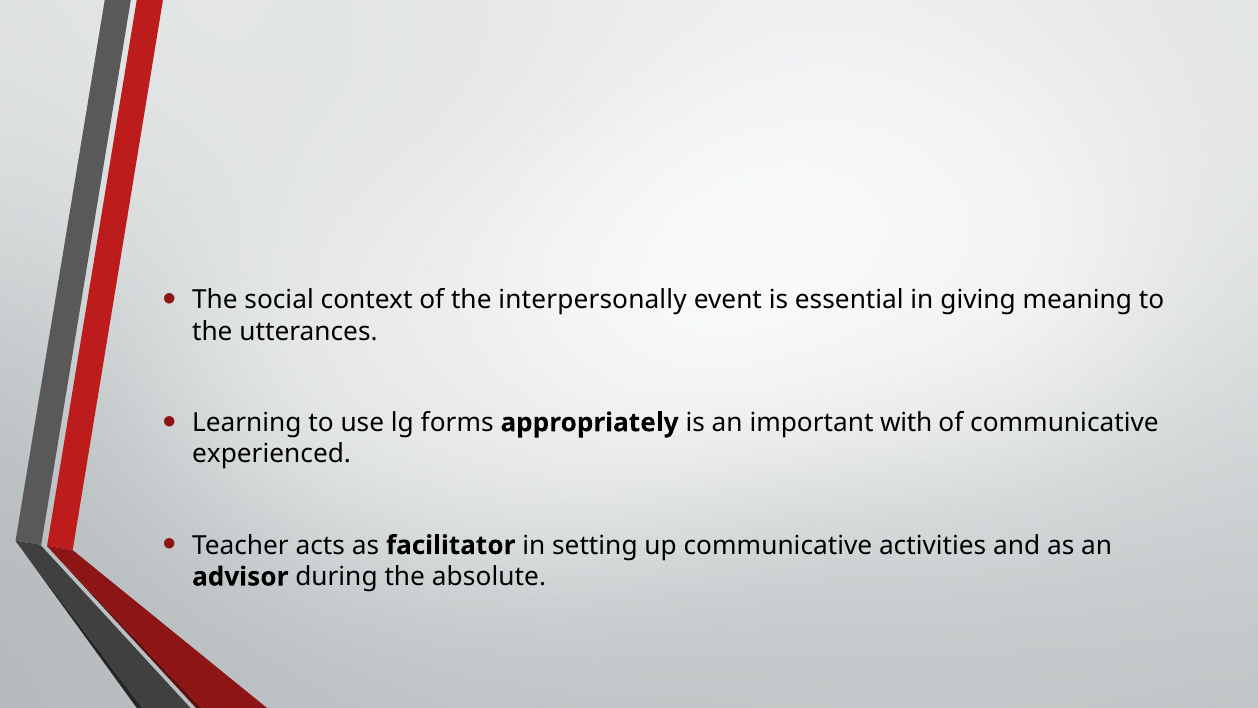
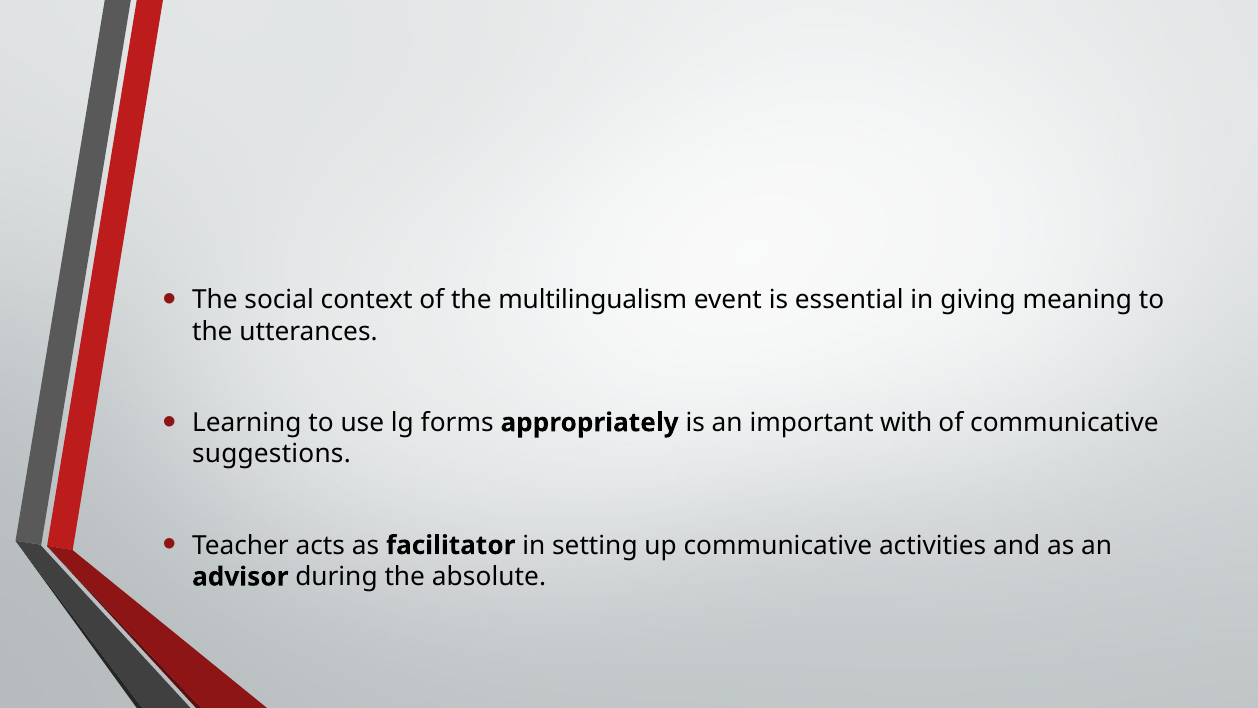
interpersonally: interpersonally -> multilingualism (593, 300)
experienced: experienced -> suggestions (271, 454)
